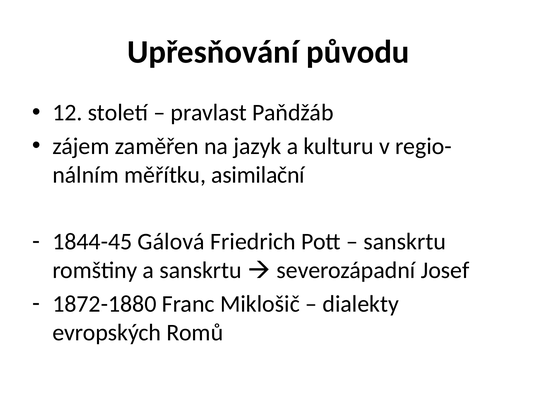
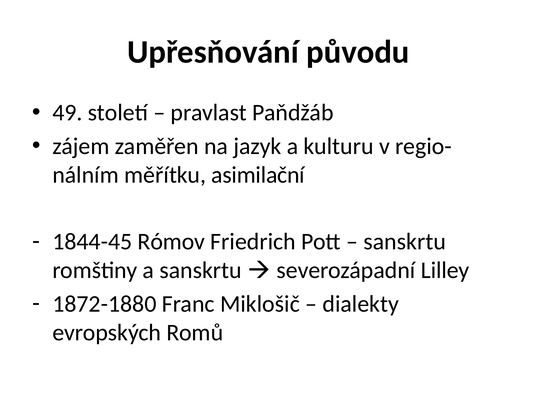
12: 12 -> 49 (67, 113)
Gálová: Gálová -> Rómov (171, 242)
Josef: Josef -> Lilley (445, 270)
